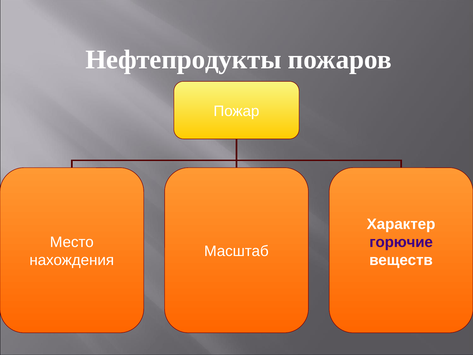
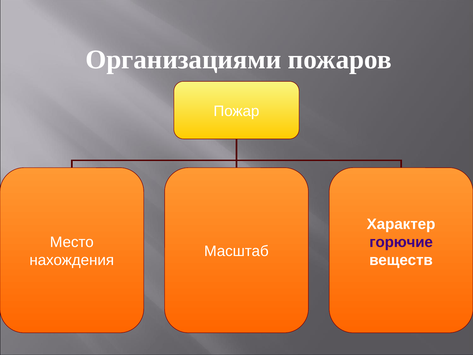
Нефтепродукты: Нефтепродукты -> Организациями (183, 60)
